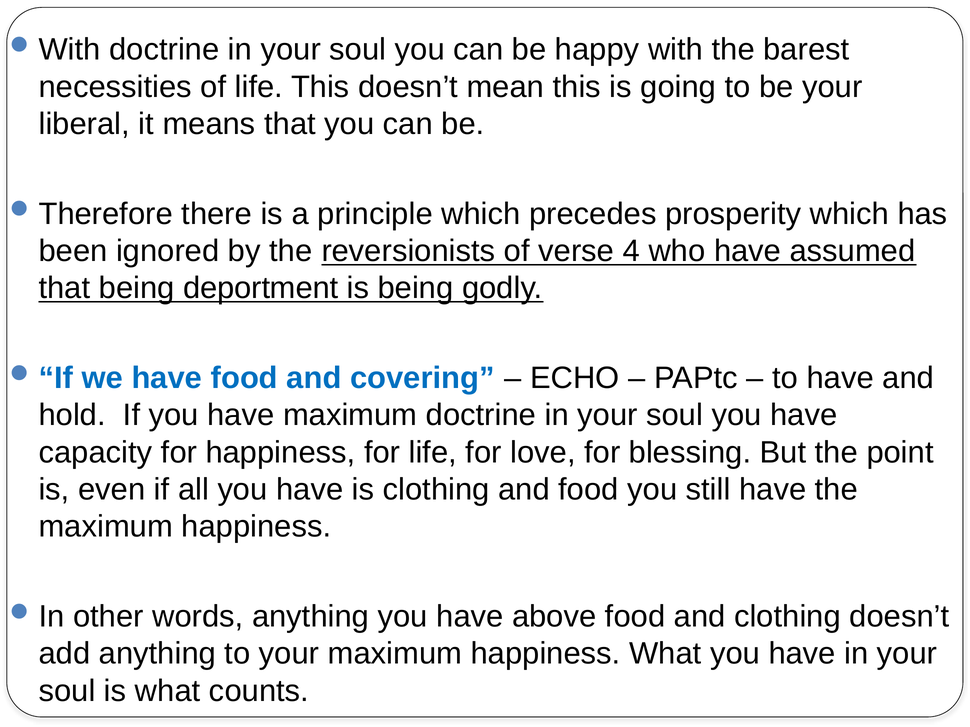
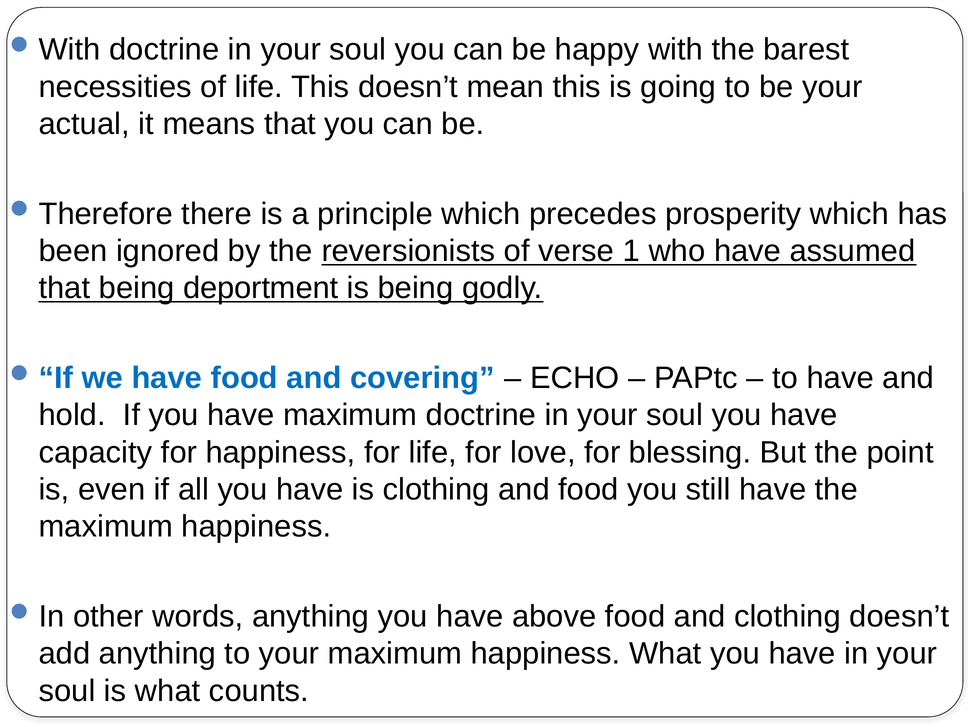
liberal: liberal -> actual (84, 124)
4: 4 -> 1 (631, 251)
